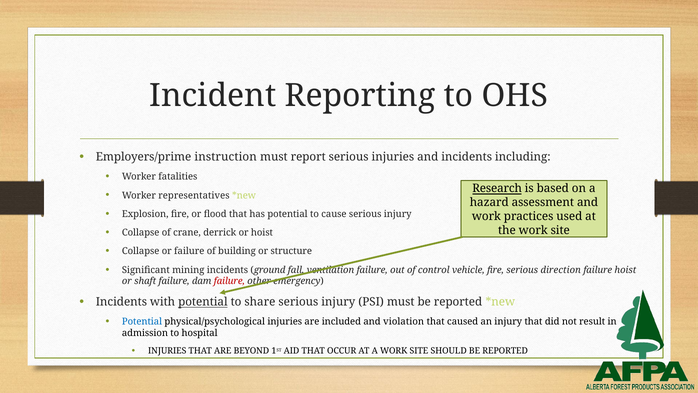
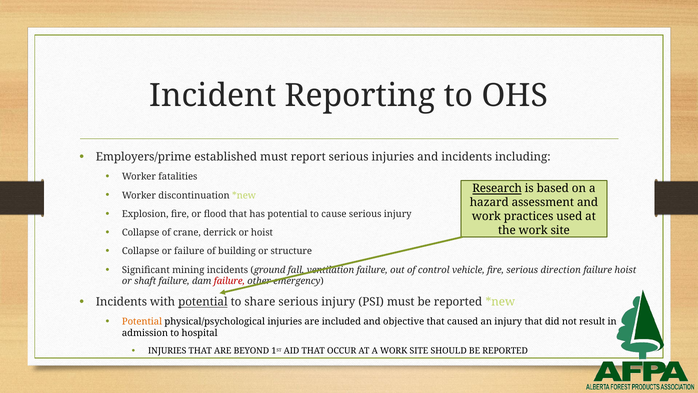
instruction: instruction -> established (226, 157)
representatives: representatives -> discontinuation (194, 195)
Potential colour: blue -> orange (142, 322)
violation: violation -> objective (404, 322)
